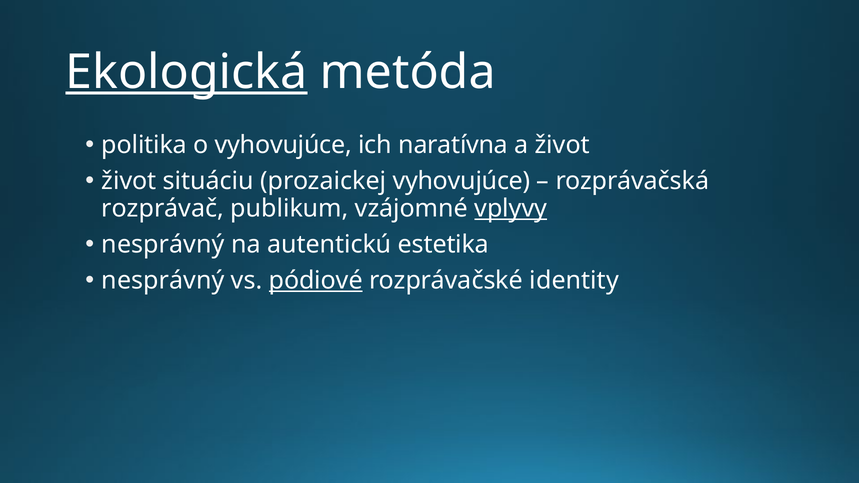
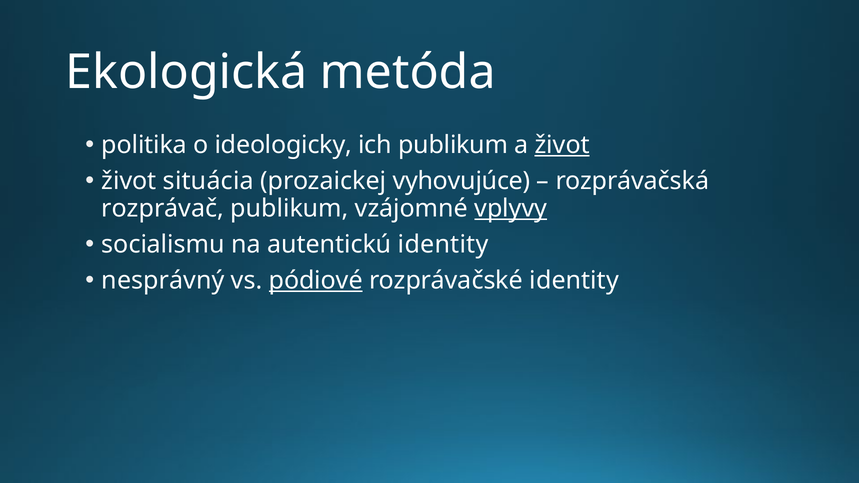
Ekologická underline: present -> none (186, 72)
o vyhovujúce: vyhovujúce -> ideologicky (283, 145)
ich naratívna: naratívna -> publikum (453, 145)
život underline: none -> present (562, 145)
situáciu: situáciu -> situácia (208, 181)
nesprávný: nesprávný -> socialismu (163, 244)
autentickú estetika: estetika -> identity (443, 244)
